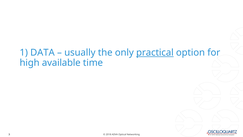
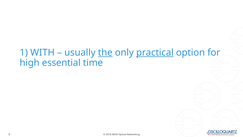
DATA: DATA -> WITH (42, 53)
the underline: none -> present (105, 53)
available: available -> essential (61, 63)
